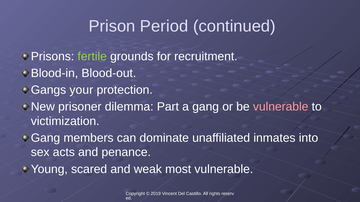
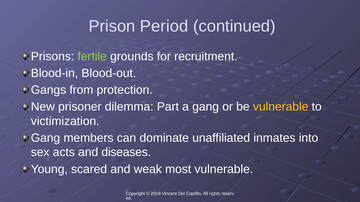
your: your -> from (81, 90)
vulnerable colour: pink -> yellow (281, 107)
penance: penance -> diseases (126, 153)
